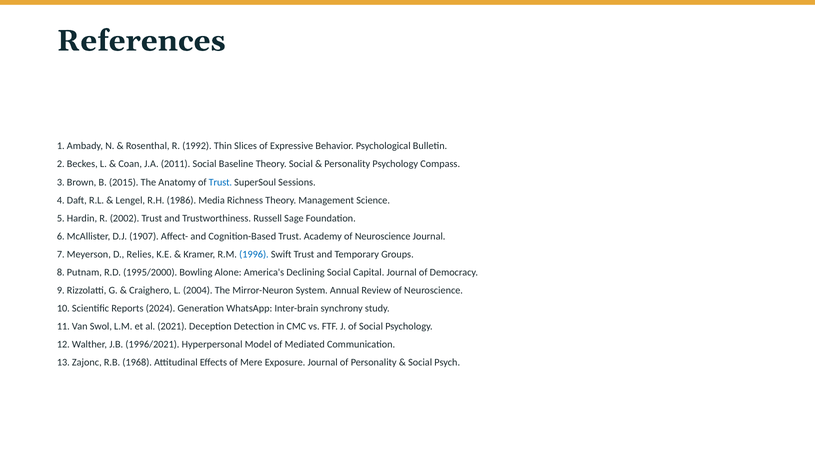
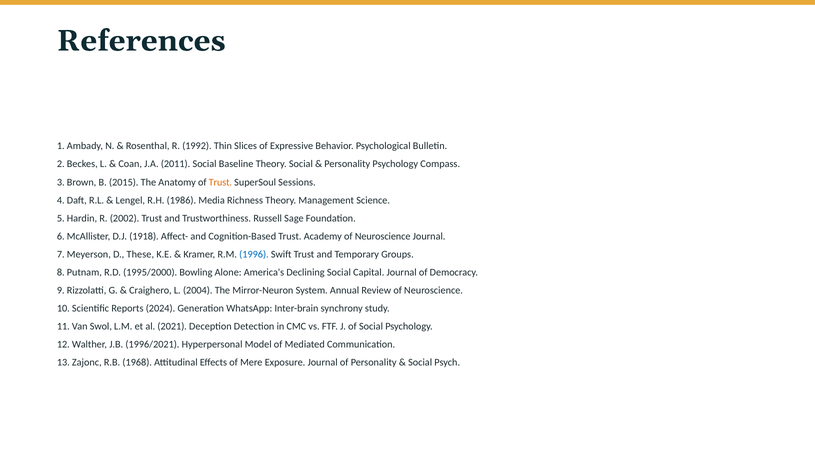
Trust colour: blue -> orange (220, 182)
1907: 1907 -> 1918 (144, 236)
Relies: Relies -> These (140, 254)
